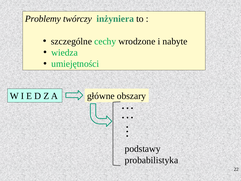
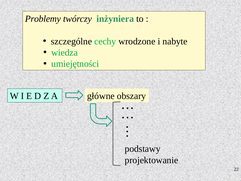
probabilistyka: probabilistyka -> projektowanie (151, 160)
